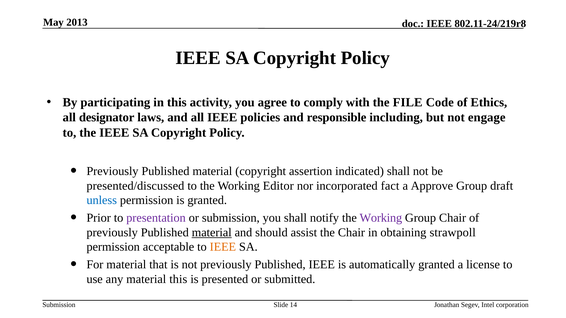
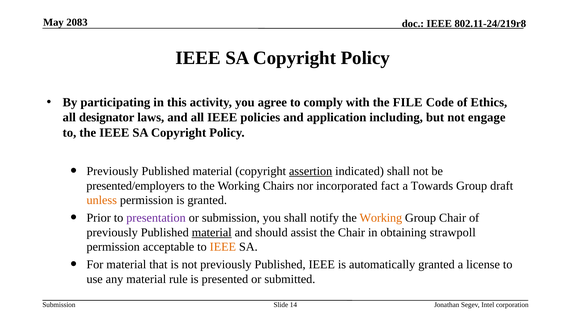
2013: 2013 -> 2083 (77, 23)
responsible: responsible -> application (337, 118)
assertion underline: none -> present (311, 171)
presented/discussed: presented/discussed -> presented/employers (136, 186)
Editor: Editor -> Chairs (278, 186)
Approve: Approve -> Towards (432, 186)
unless colour: blue -> orange (102, 201)
Working colour: purple -> orange (381, 218)
material this: this -> rule (178, 279)
